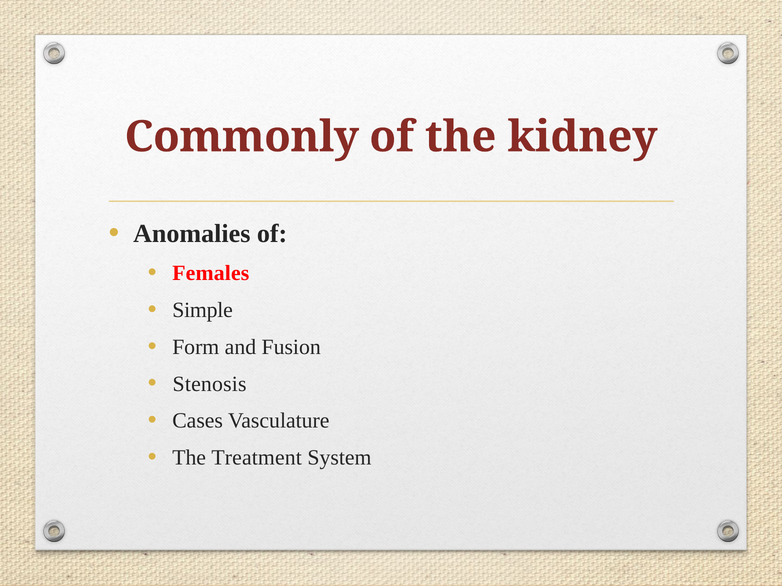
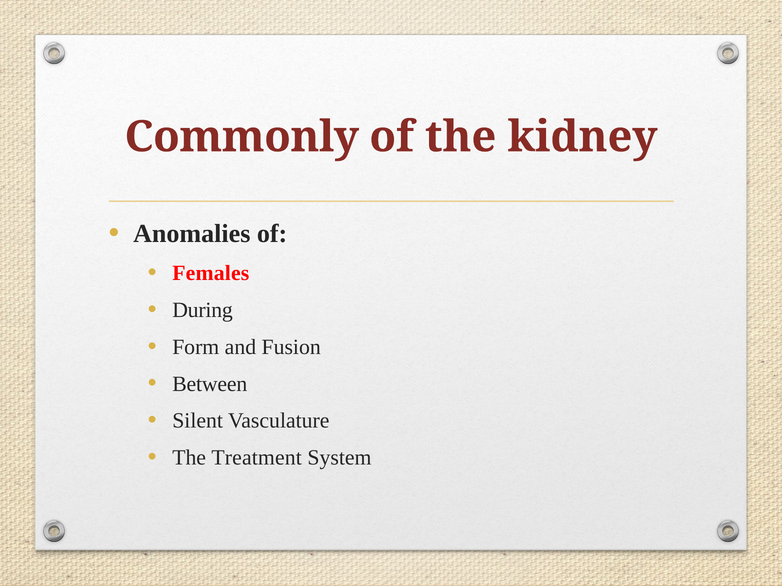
Simple: Simple -> During (203, 310)
Stenosis: Stenosis -> Between (210, 384)
Cases: Cases -> Silent (198, 421)
